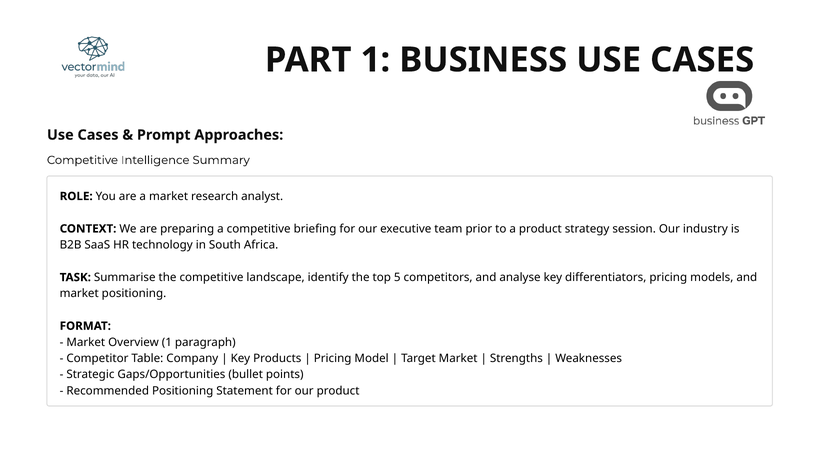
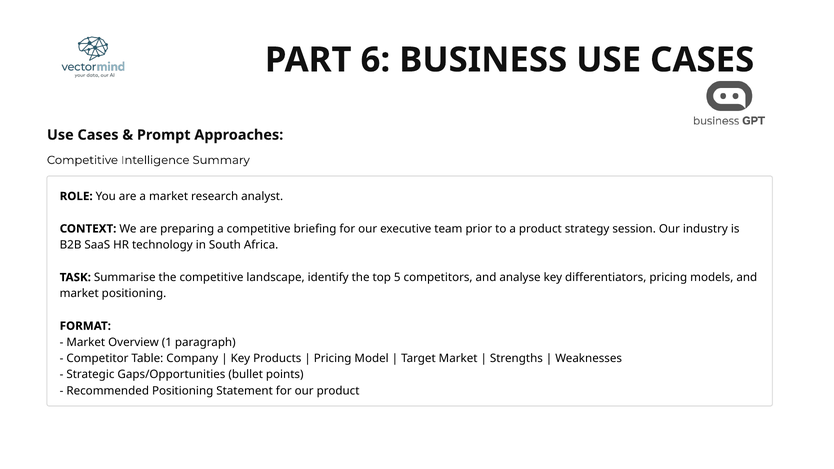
PART 1: 1 -> 6 (375, 60)
